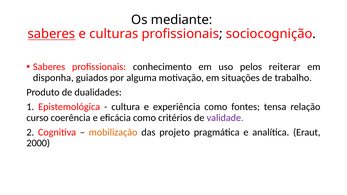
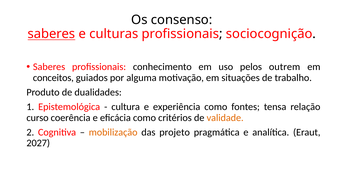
mediante: mediante -> consenso (182, 20)
reiterar: reiterar -> outrem (285, 67)
disponha: disponha -> conceitos (53, 78)
validade colour: purple -> orange (225, 118)
2000: 2000 -> 2027 (38, 143)
